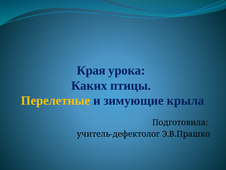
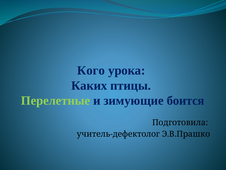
Края: Края -> Кого (91, 70)
Перелетные colour: yellow -> light green (56, 100)
крыла: крыла -> боится (186, 100)
